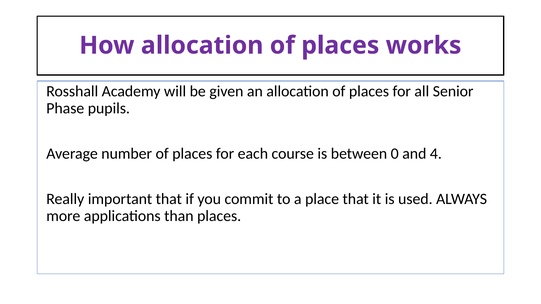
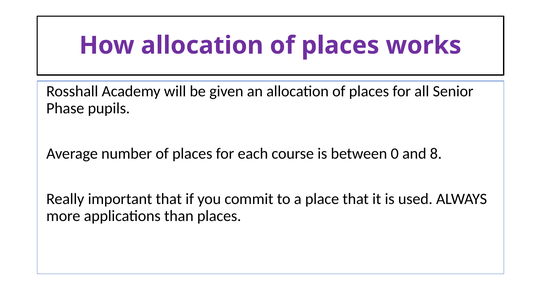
4: 4 -> 8 (436, 154)
